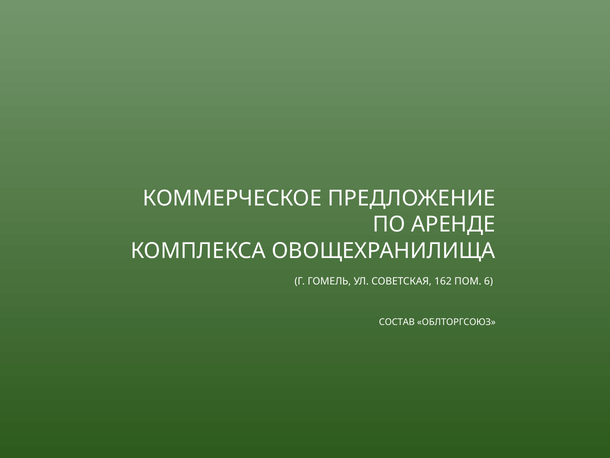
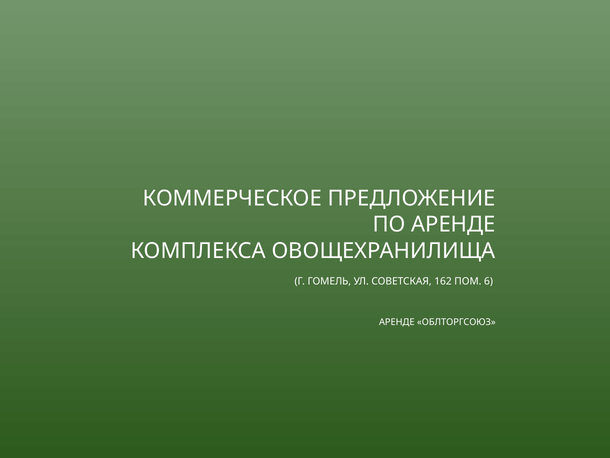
СОСТАВ: СОСТАВ -> АРЕНДЕ (397, 322)
